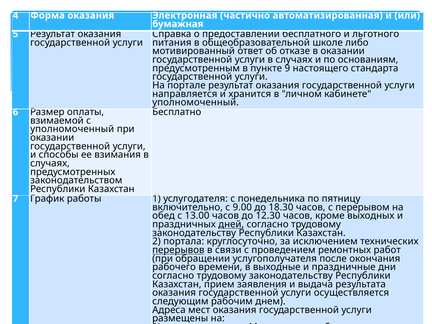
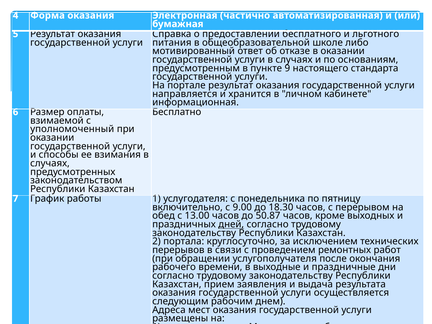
уполномоченный: уполномоченный -> информационная (196, 102)
12.30: 12.30 -> 50.87 (268, 216)
перерывов underline: present -> none (178, 250)
